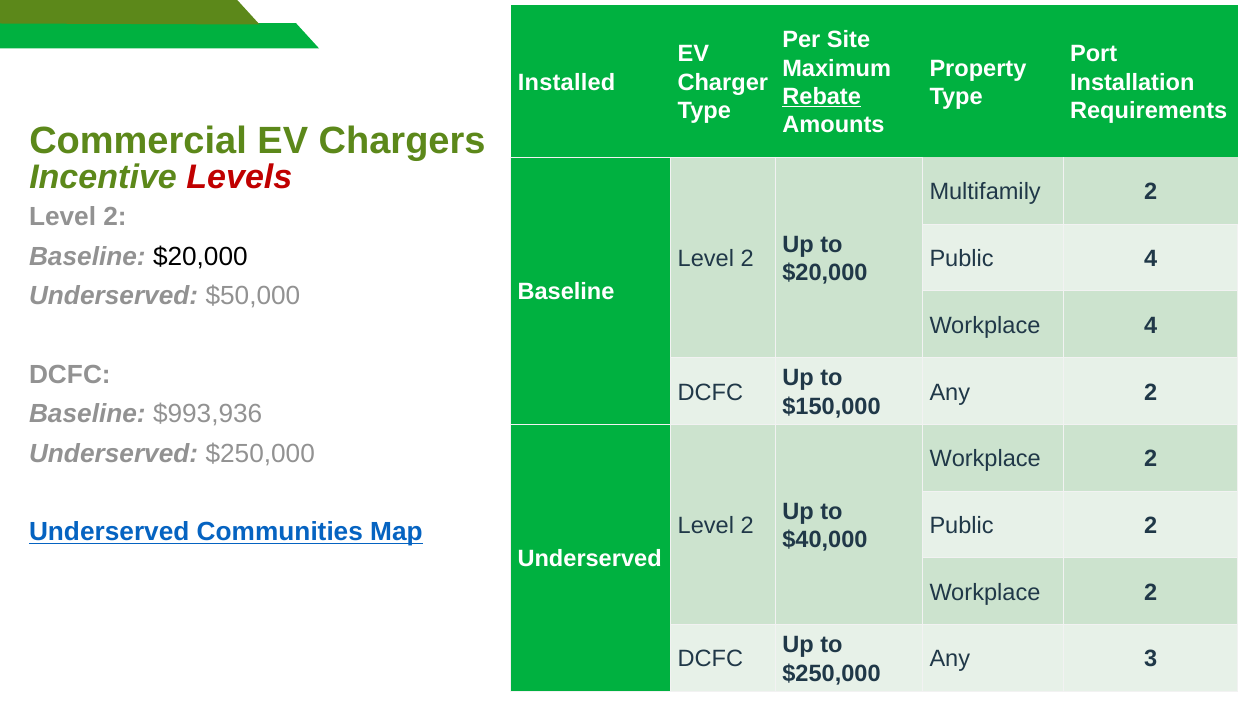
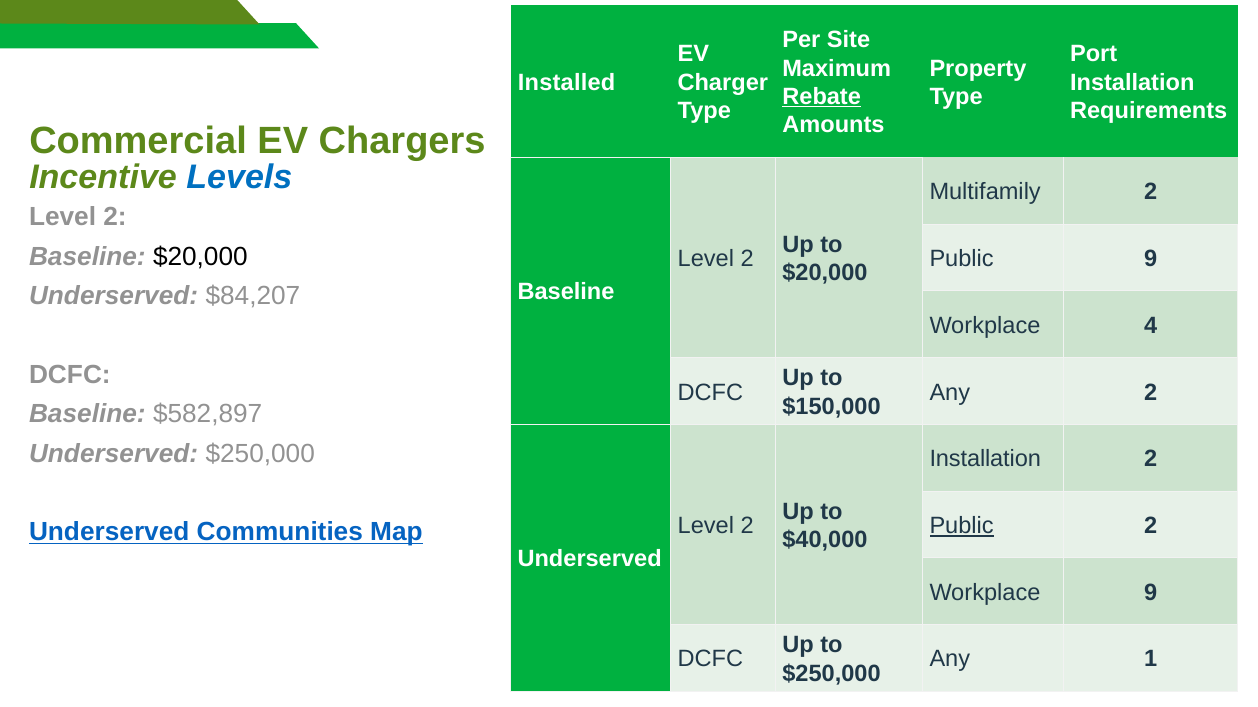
Levels colour: red -> blue (239, 177)
Public 4: 4 -> 9 (1151, 259)
$50,000: $50,000 -> $84,207 (253, 296)
$993,936: $993,936 -> $582,897 (208, 414)
Workplace: Workplace -> Installation (985, 459)
Public underline: none -> present (962, 526)
2: 2 -> 9 (1151, 593)
3: 3 -> 1 (1151, 660)
